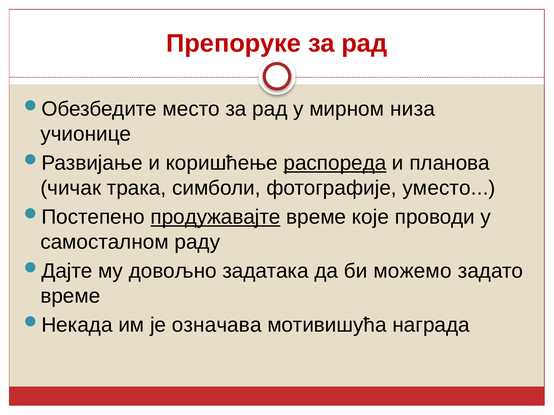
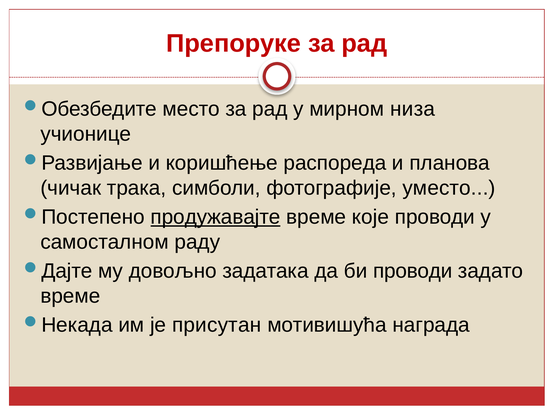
распореда underline: present -> none (335, 163)
би можемо: можемо -> проводи (413, 271)
означава: означава -> присутан (217, 325)
